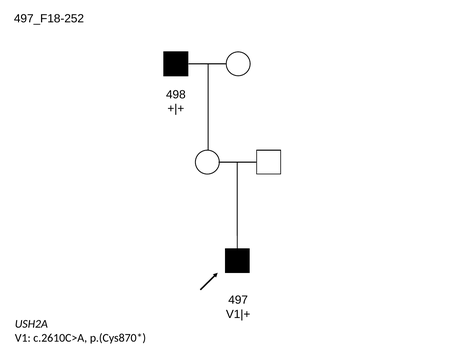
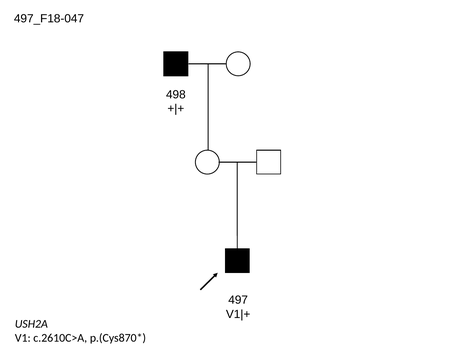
497_F18-252: 497_F18-252 -> 497_F18-047 (49, 18)
